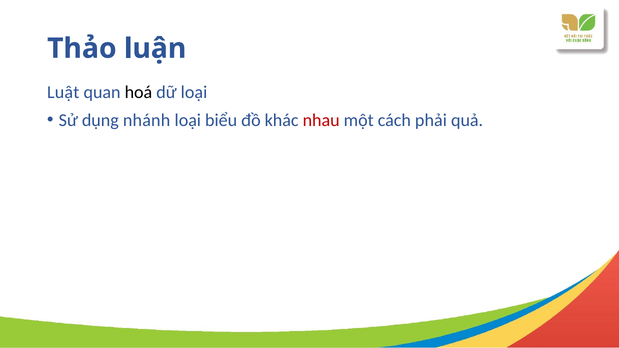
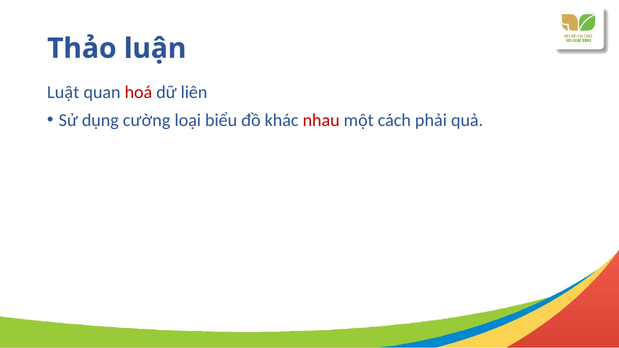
hoá colour: black -> red (138, 92)
dữ loại: loại -> liên (194, 92)
nhánh: nhánh -> cường (147, 120)
